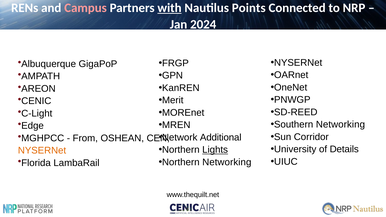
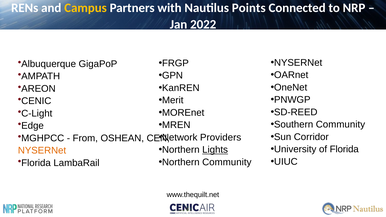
Campus colour: pink -> yellow (86, 8)
with underline: present -> none (170, 8)
2024: 2024 -> 2022 (203, 24)
Southern Networking: Networking -> Community (340, 125)
Additional: Additional -> Providers (221, 138)
of Details: Details -> Florida (344, 149)
Northern Networking: Networking -> Community (227, 162)
